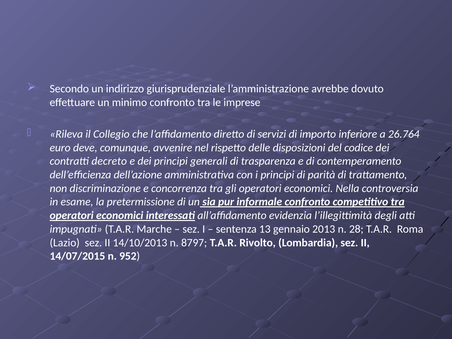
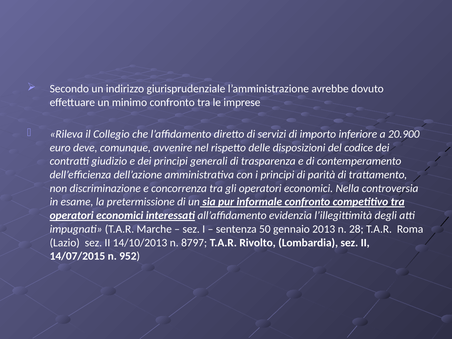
26.764: 26.764 -> 20.900 (404, 134)
decreto: decreto -> giudizio (109, 161)
13: 13 -> 50 (265, 229)
